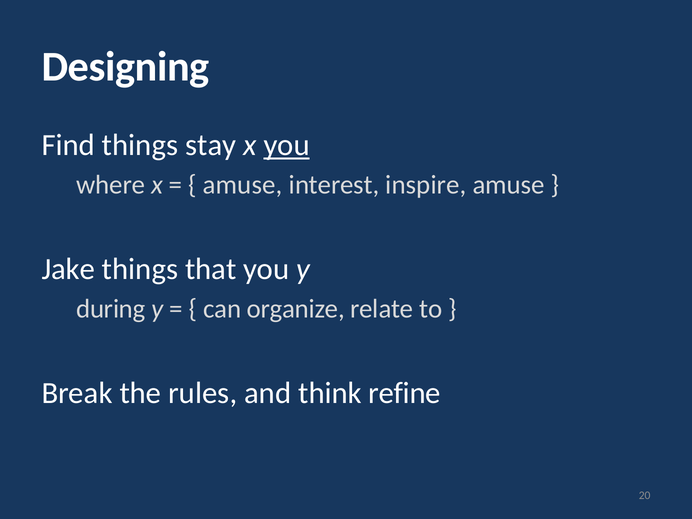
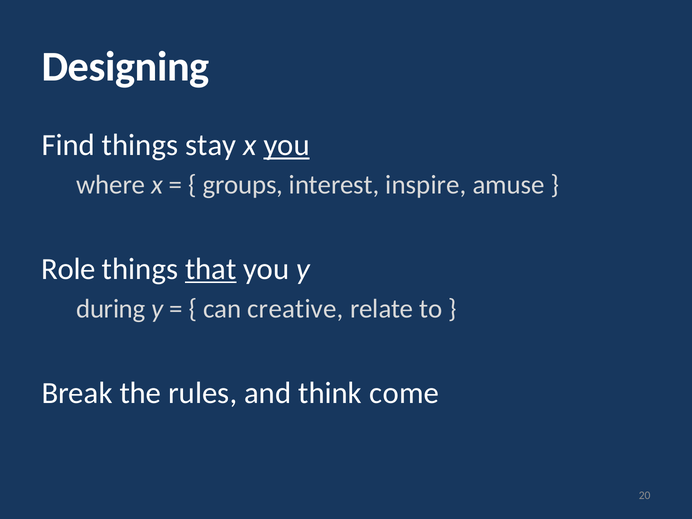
amuse: amuse -> groups (243, 185)
Jake: Jake -> Role (68, 269)
that underline: none -> present (211, 269)
organize: organize -> creative (295, 309)
refine: refine -> come (404, 393)
